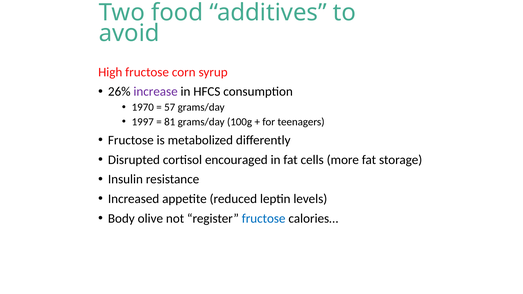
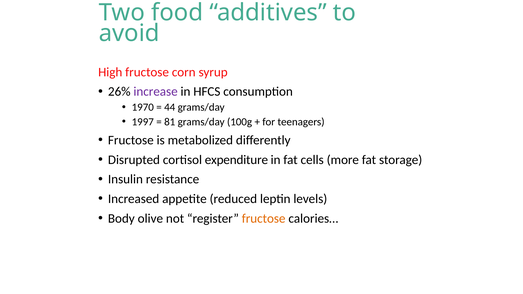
57: 57 -> 44 (170, 107)
encouraged: encouraged -> expenditure (236, 160)
fructose colour: blue -> orange (264, 219)
